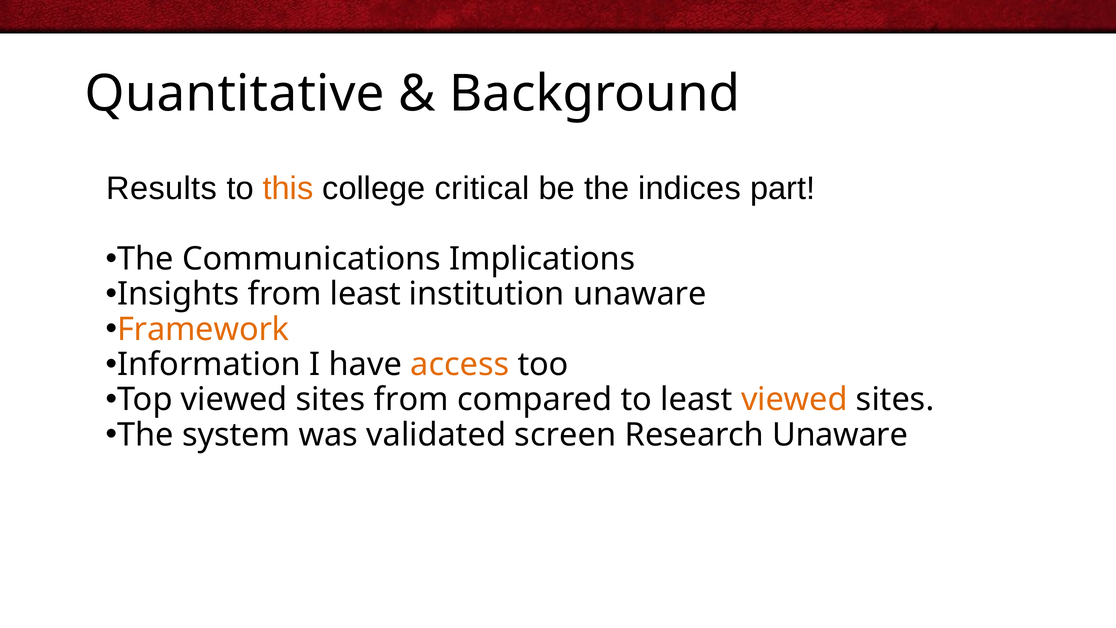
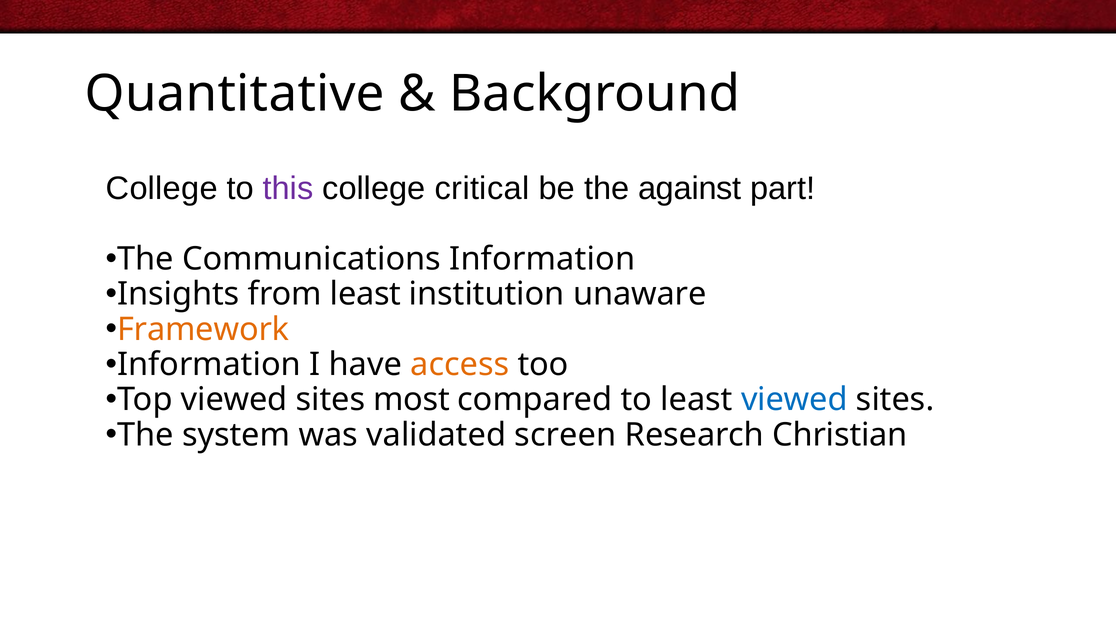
Results: Results -> College (162, 189)
this colour: orange -> purple (288, 189)
indices: indices -> against (690, 189)
Communications Implications: Implications -> Information (542, 259)
sites from: from -> most (412, 400)
viewed colour: orange -> blue (794, 400)
Research Unaware: Unaware -> Christian (840, 435)
